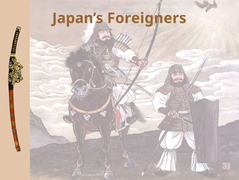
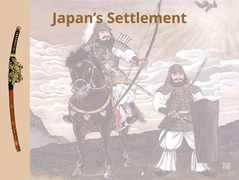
Japan’s Foreigners: Foreigners -> Settlement (147, 18)
